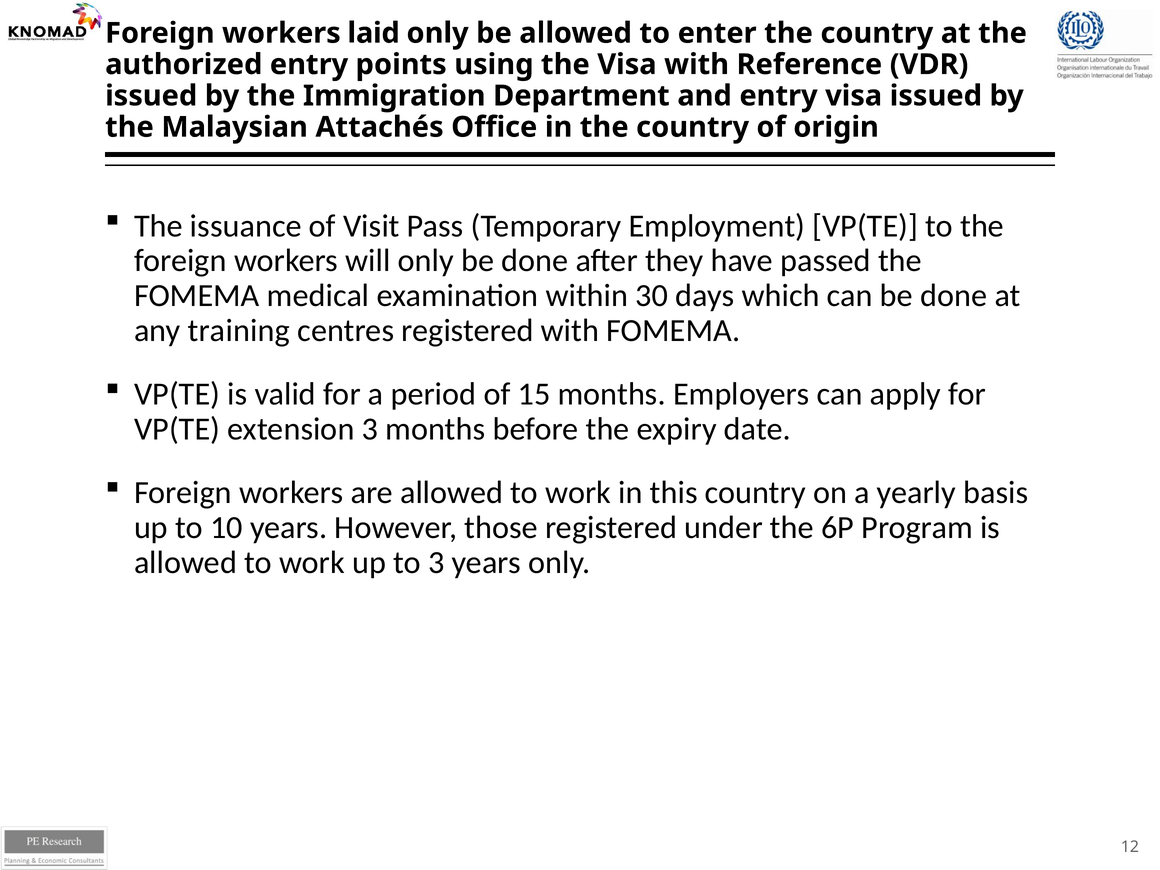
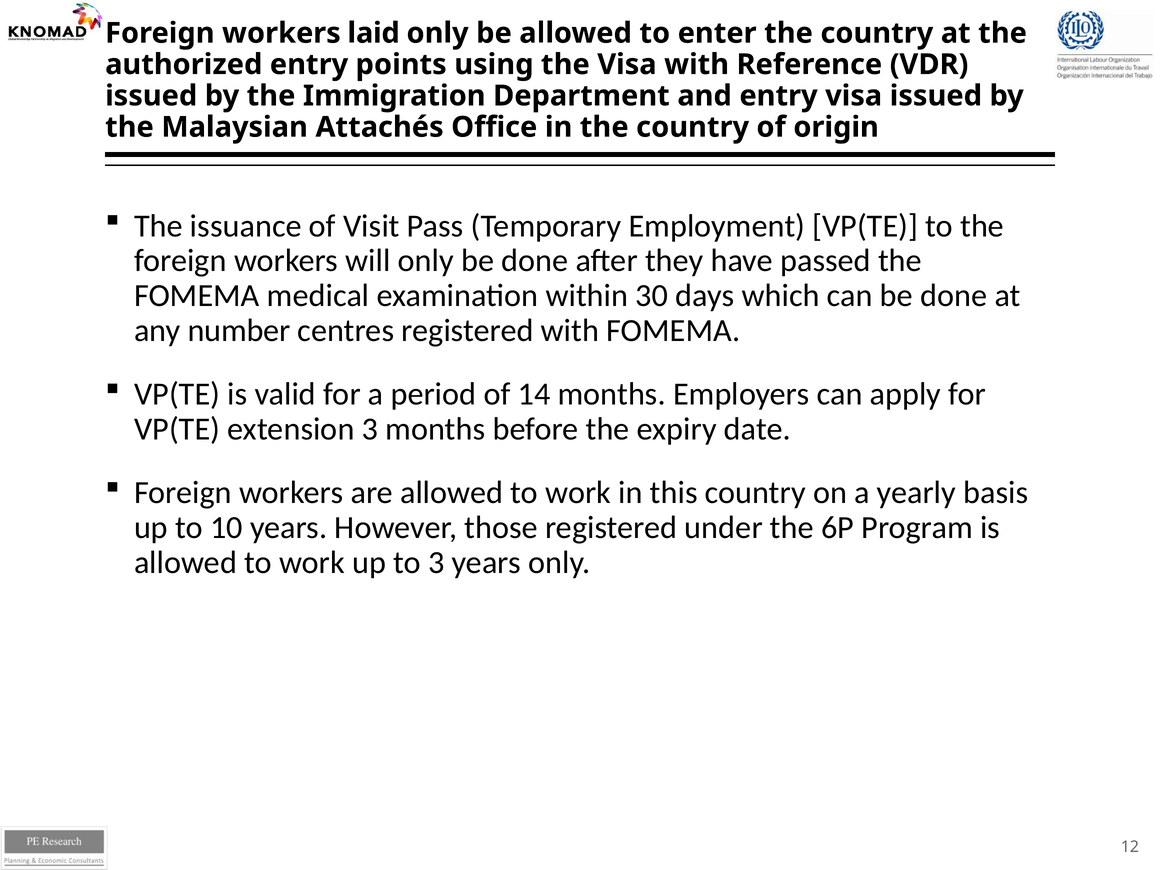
training: training -> number (239, 330)
15: 15 -> 14 (534, 394)
